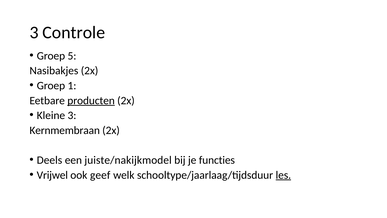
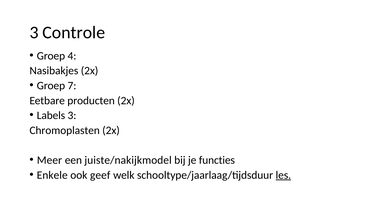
5: 5 -> 4 (72, 56)
1: 1 -> 7 (72, 86)
producten underline: present -> none (91, 100)
Kleine: Kleine -> Labels (51, 115)
Kernmembraan: Kernmembraan -> Chromoplasten (65, 130)
Deels: Deels -> Meer (49, 160)
Vrijwel: Vrijwel -> Enkele (52, 175)
